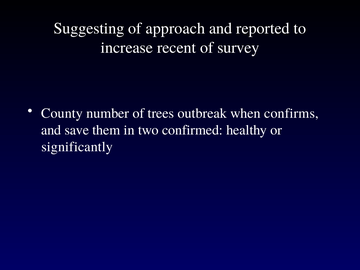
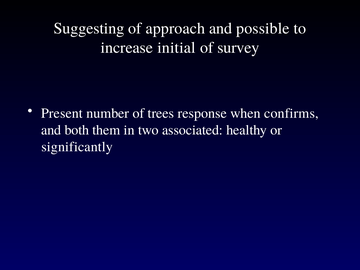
reported: reported -> possible (263, 28)
recent: recent -> initial (176, 48)
County: County -> Present (62, 113)
outbreak: outbreak -> response (202, 113)
save: save -> both (77, 130)
confirmed: confirmed -> associated (192, 130)
